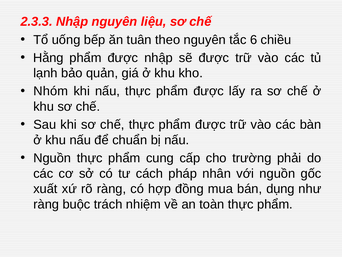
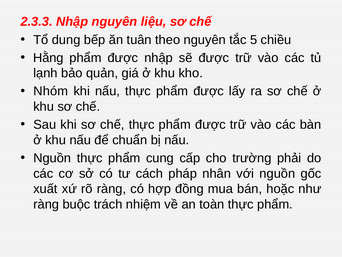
uống: uống -> dung (66, 40)
6: 6 -> 5 (254, 40)
dụng: dụng -> hoặc (280, 189)
